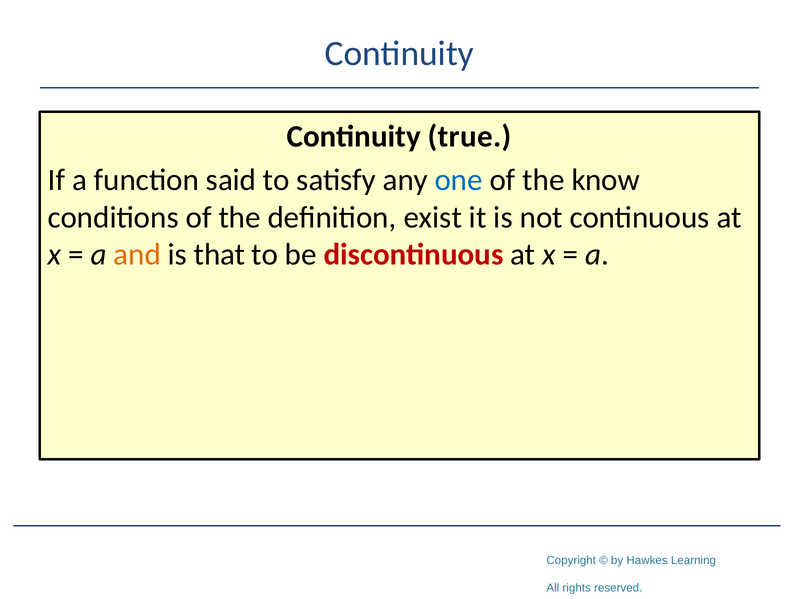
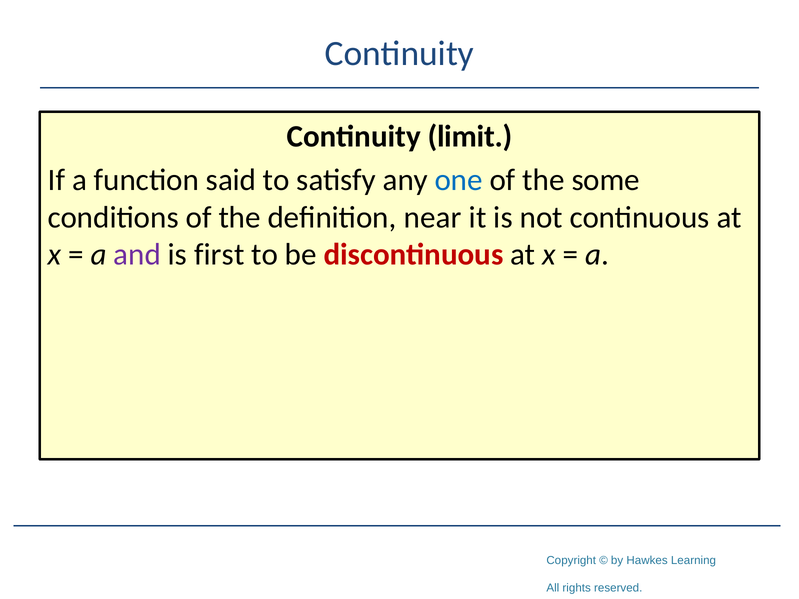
true: true -> limit (470, 137)
know: know -> some (606, 180)
exist: exist -> near (433, 217)
and colour: orange -> purple (137, 255)
that: that -> first (219, 255)
